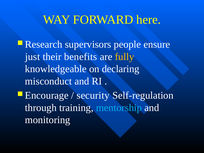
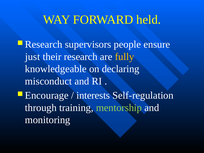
here: here -> held (149, 20)
benefits: benefits -> research (81, 57)
security: security -> interests (93, 95)
mentorship colour: light blue -> light green (119, 108)
